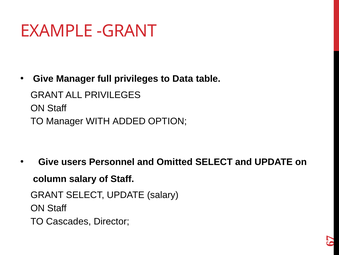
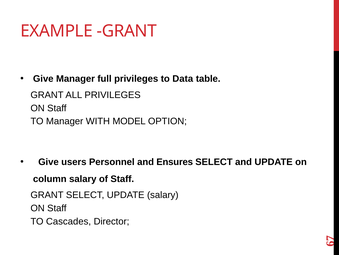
ADDED: ADDED -> MODEL (129, 121)
Omitted: Omitted -> Ensures (175, 162)
